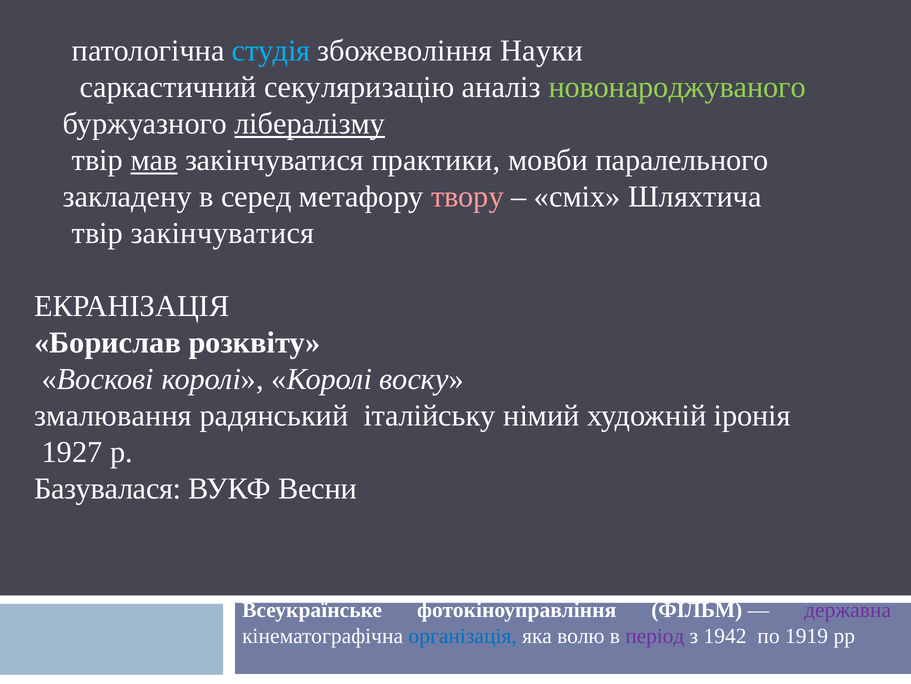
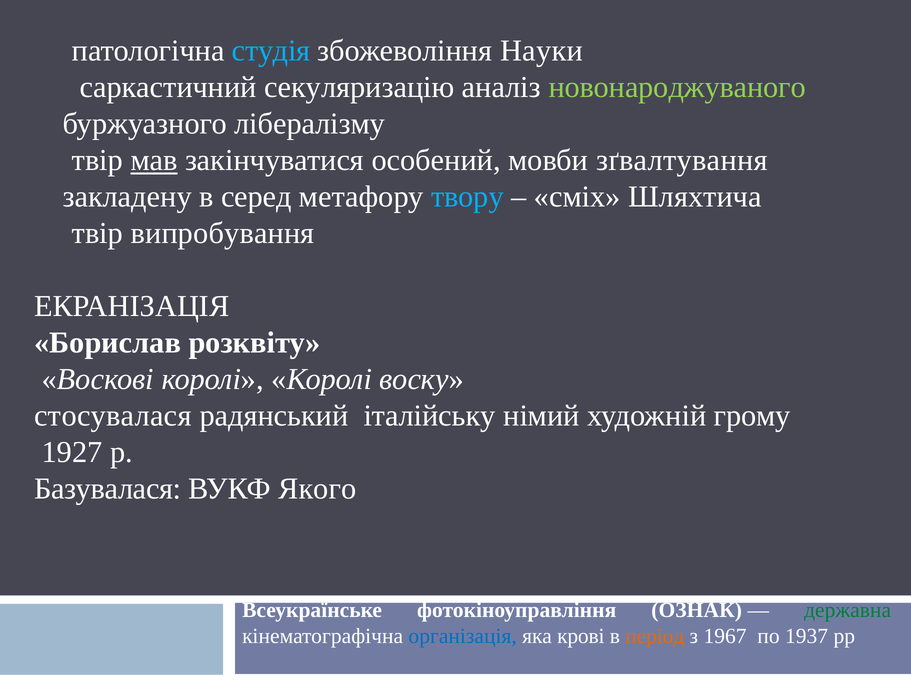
лібералізму underline: present -> none (310, 124)
практики: практики -> особений (436, 160)
паралельного: паралельного -> зґвалтування (682, 160)
твору colour: pink -> light blue (467, 197)
закінчуватися: закінчуватися -> випробування (223, 233)
змалювання: змалювання -> стосувалася (113, 415)
іронія: іронія -> грому (752, 415)
Весни: Весни -> Якого (317, 488)
ФІЛЬМ: ФІЛЬМ -> ОЗНАК (697, 609)
державна colour: purple -> green (848, 609)
волю: волю -> крові (581, 635)
період colour: purple -> orange (655, 635)
1942: 1942 -> 1967 (725, 635)
1919: 1919 -> 1937 (807, 635)
